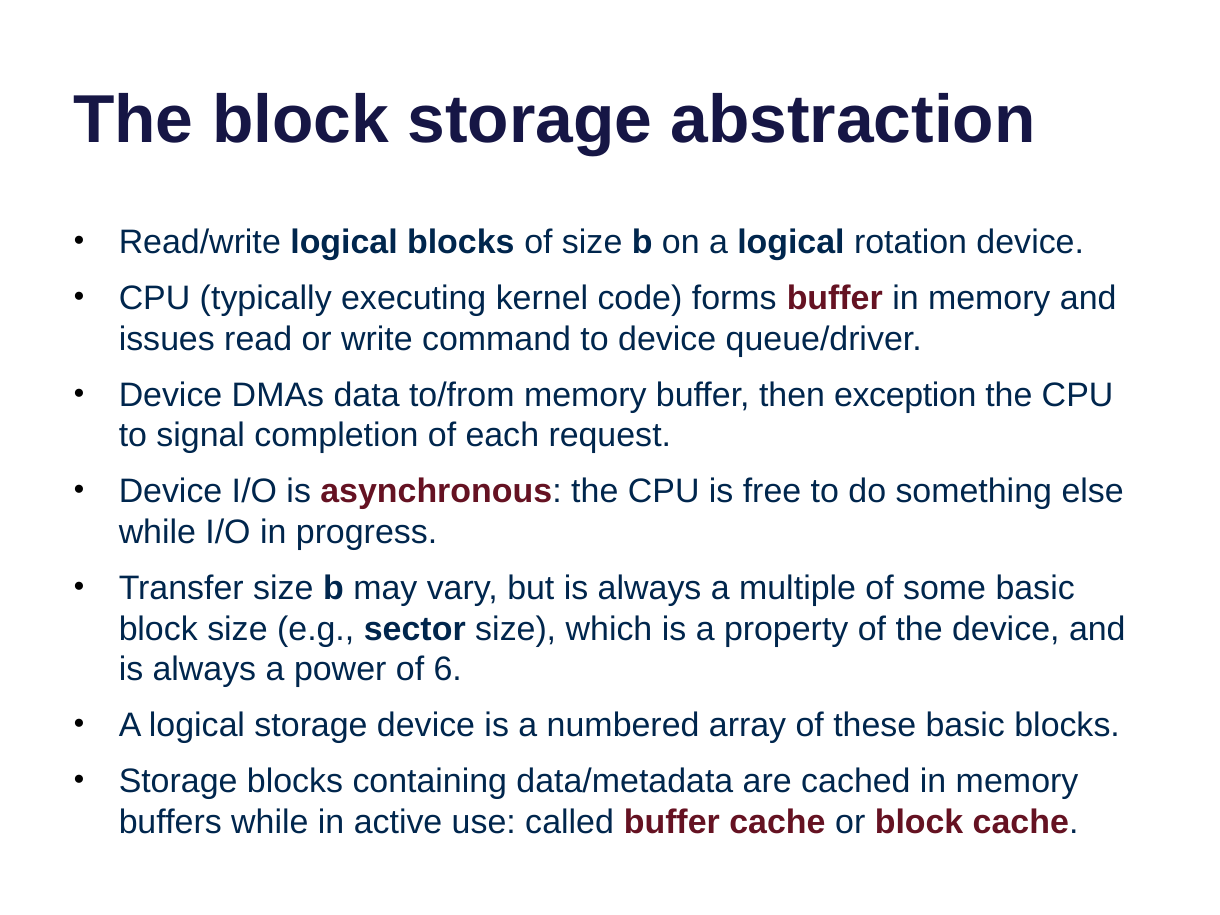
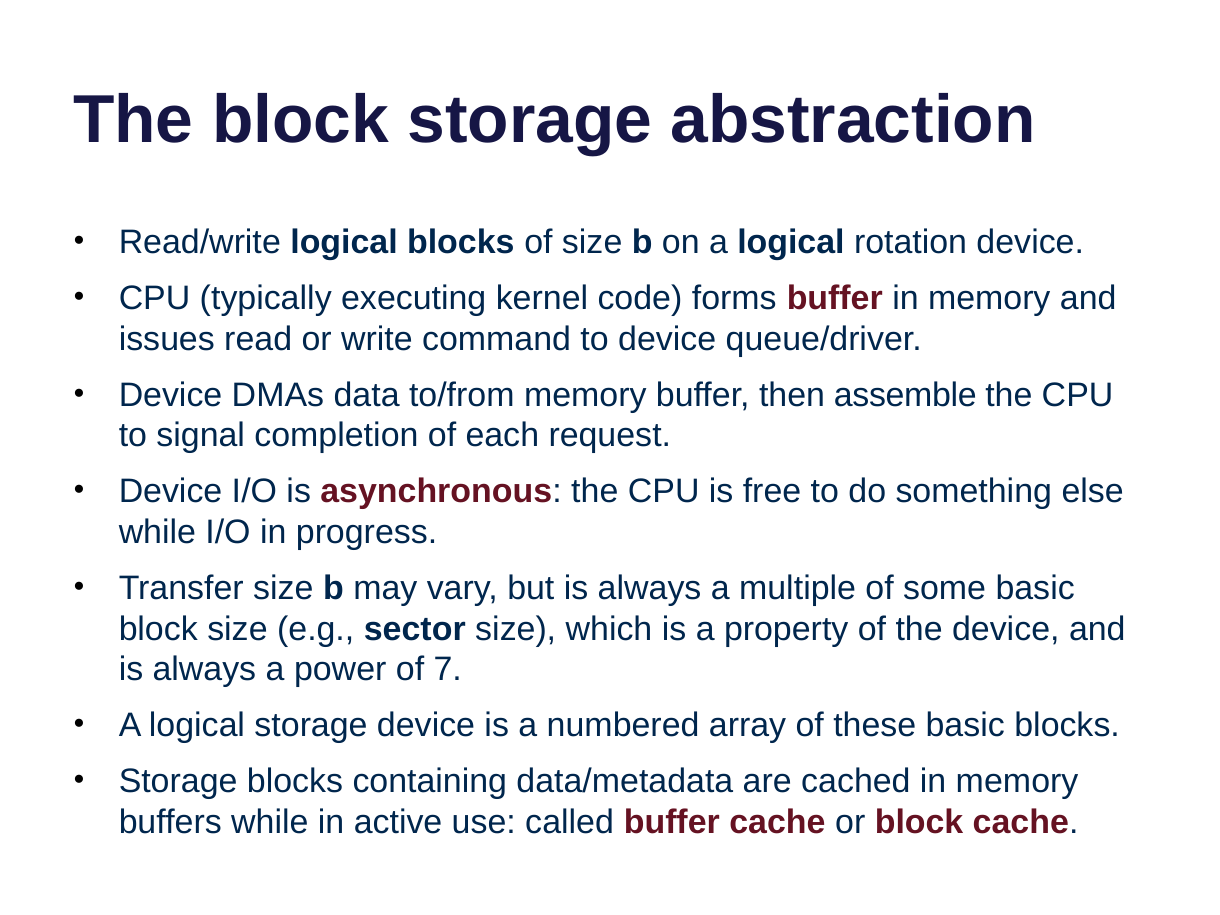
exception: exception -> assemble (905, 395)
6: 6 -> 7 (448, 670)
